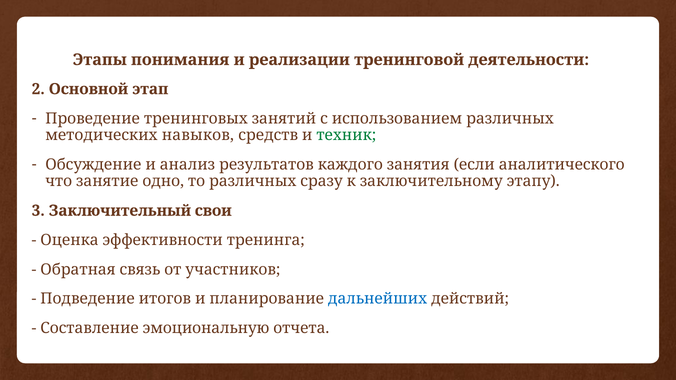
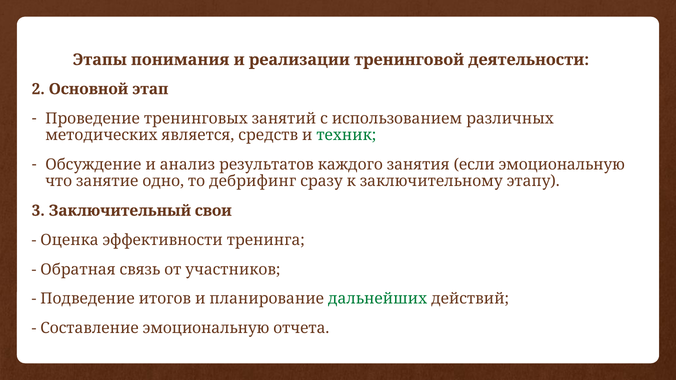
навыков: навыков -> является (198, 135)
если аналитического: аналитического -> эмоциональную (562, 165)
то различных: различных -> дебрифинг (253, 181)
дальнейших colour: blue -> green (378, 299)
